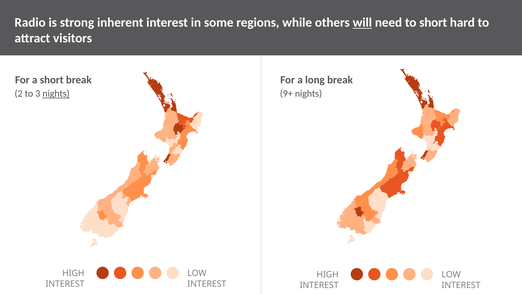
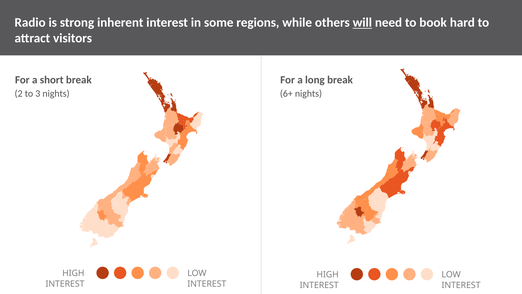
to short: short -> book (433, 23)
nights underline: present -> none (56, 94)
9+: 9+ -> 6+ (286, 94)
